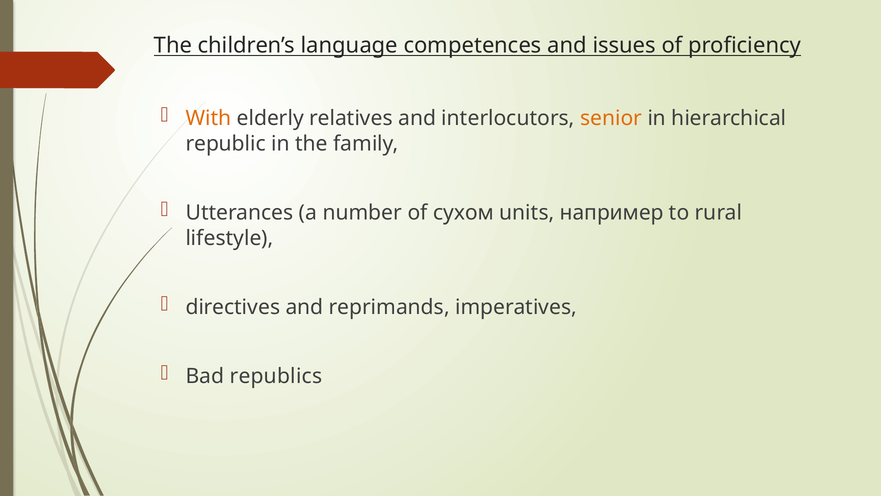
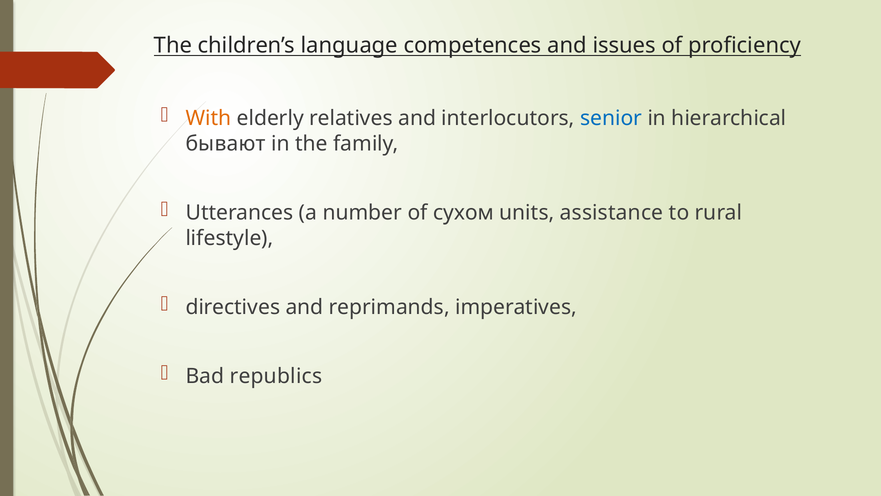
senior colour: orange -> blue (611, 118)
republic: republic -> бывают (226, 144)
например: например -> assistance (612, 213)
